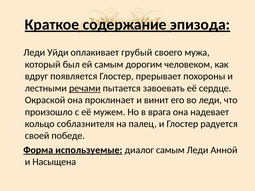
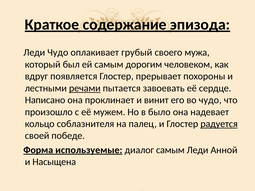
Леди Уйди: Уйди -> Чудо (58, 53)
Окраской: Окраской -> Написано (45, 100)
во леди: леди -> чудо (210, 100)
врага: врага -> было (159, 112)
радуется underline: none -> present (219, 124)
